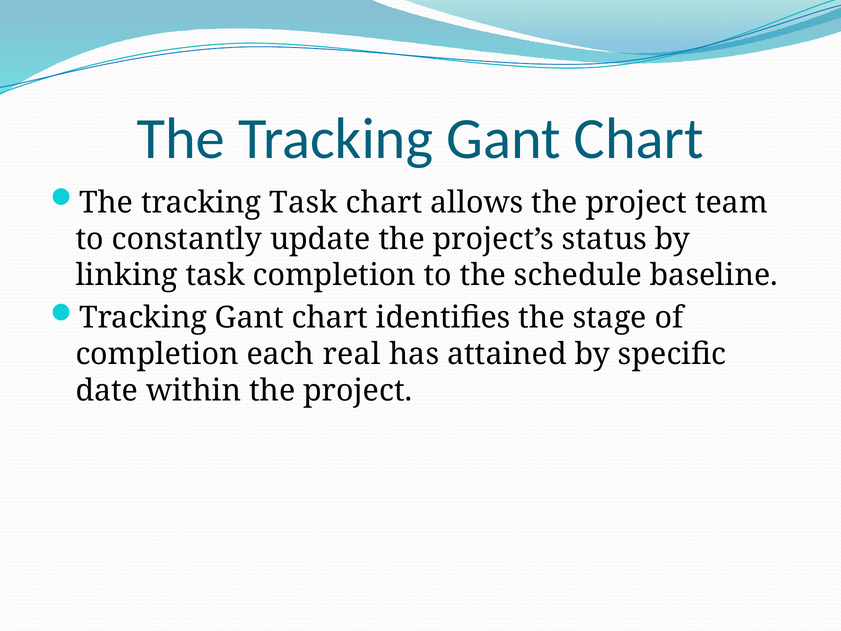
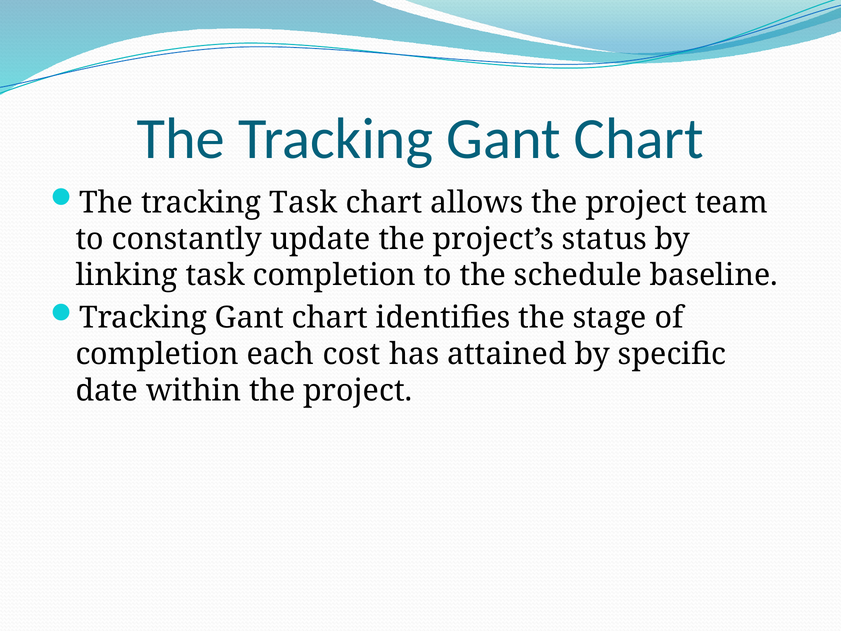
real: real -> cost (352, 354)
